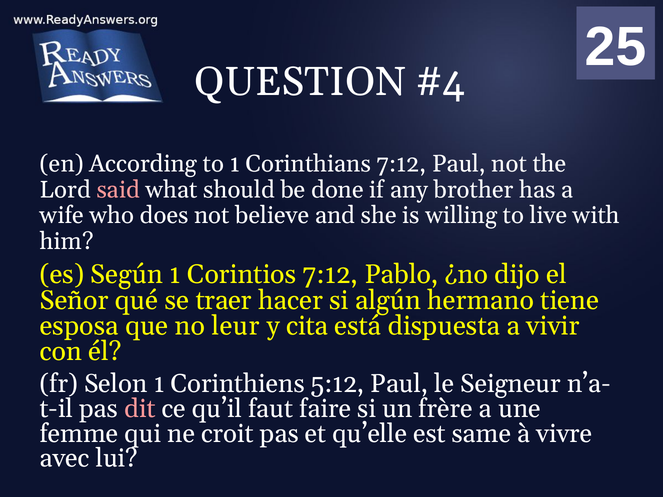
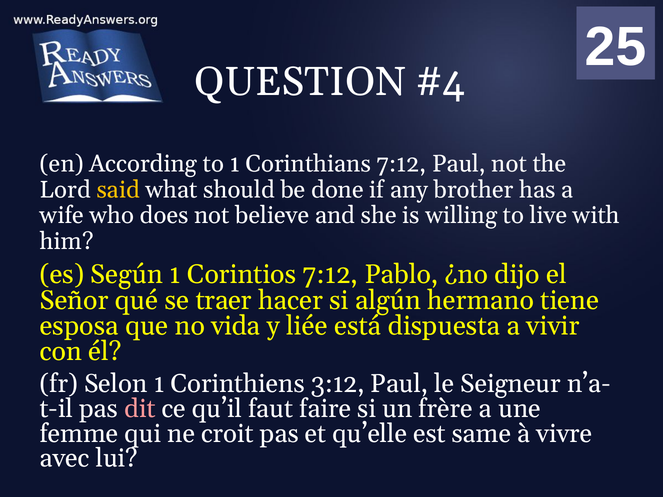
said colour: pink -> yellow (118, 190)
leur: leur -> vida (236, 326)
cita: cita -> liée (307, 326)
5:12: 5:12 -> 3:12 (338, 384)
